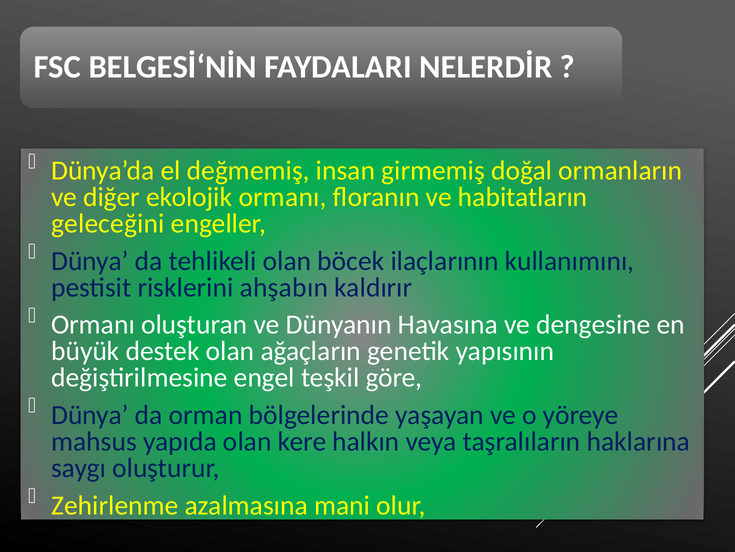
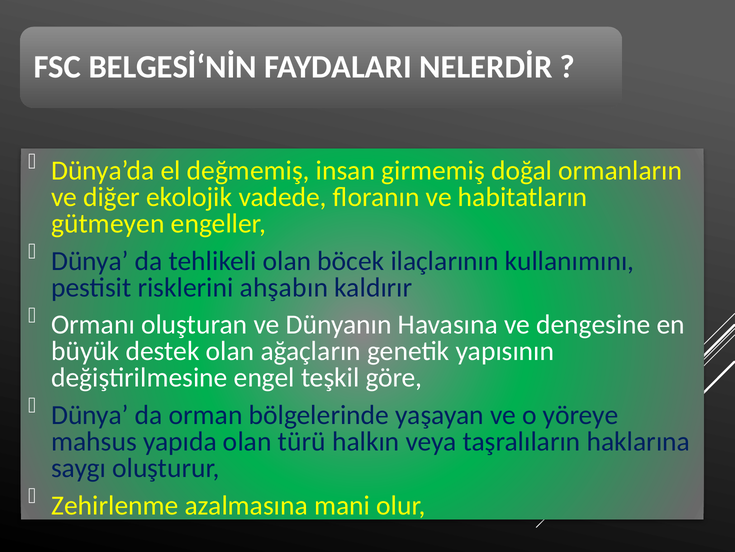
ekolojik ormanı: ormanı -> vadede (283, 197)
geleceğini: geleceğini -> gütmeyen (108, 223)
kere: kere -> türü (302, 441)
